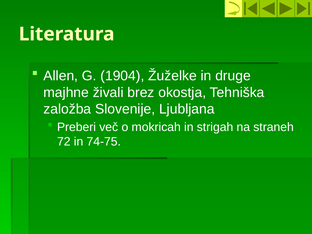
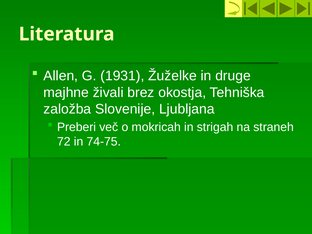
1904: 1904 -> 1931 (122, 76)
